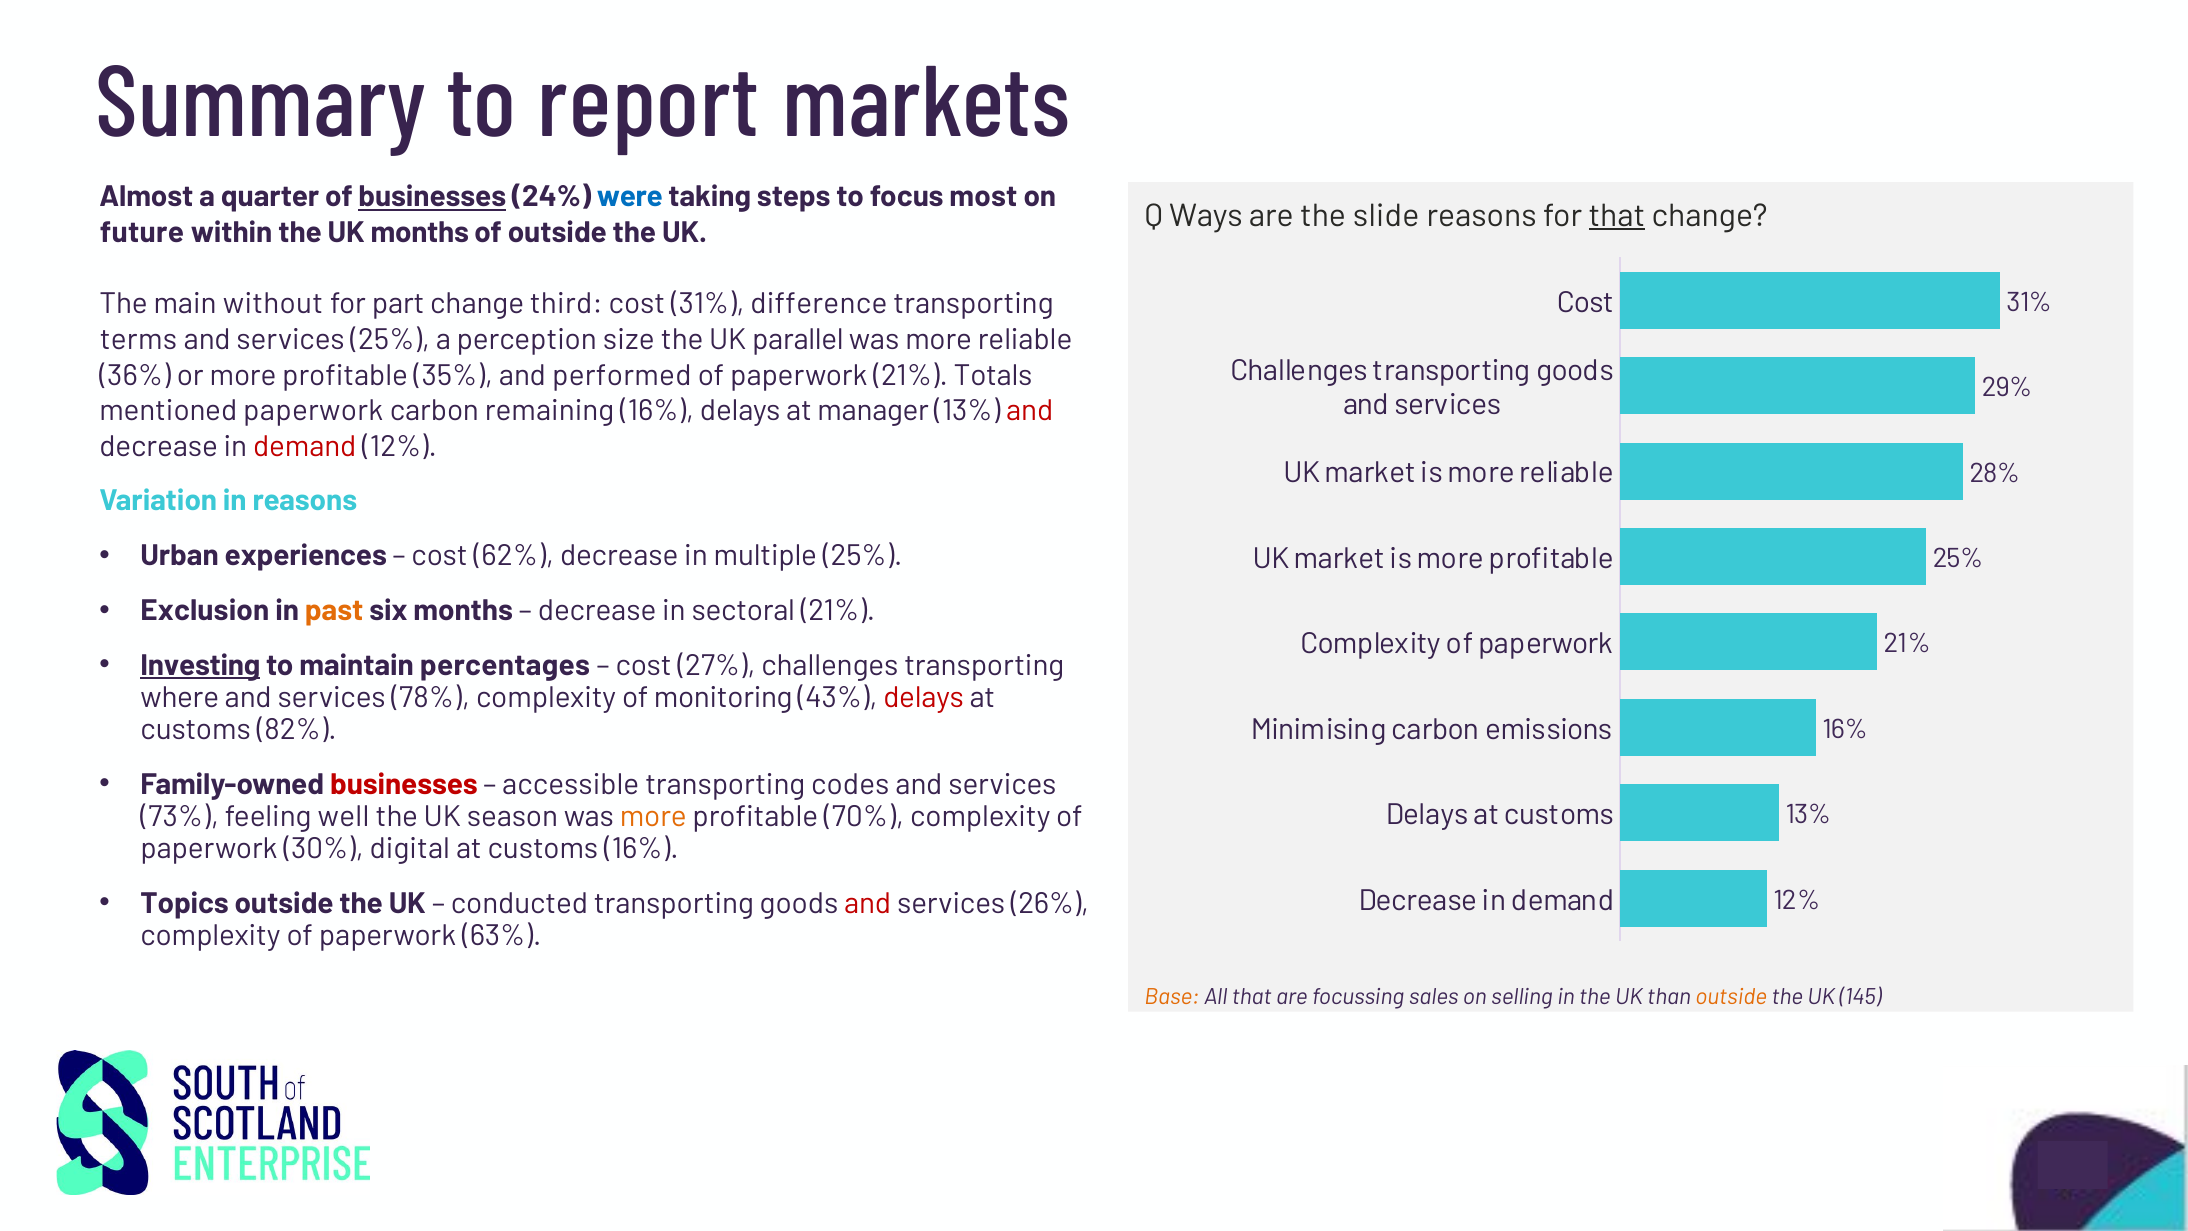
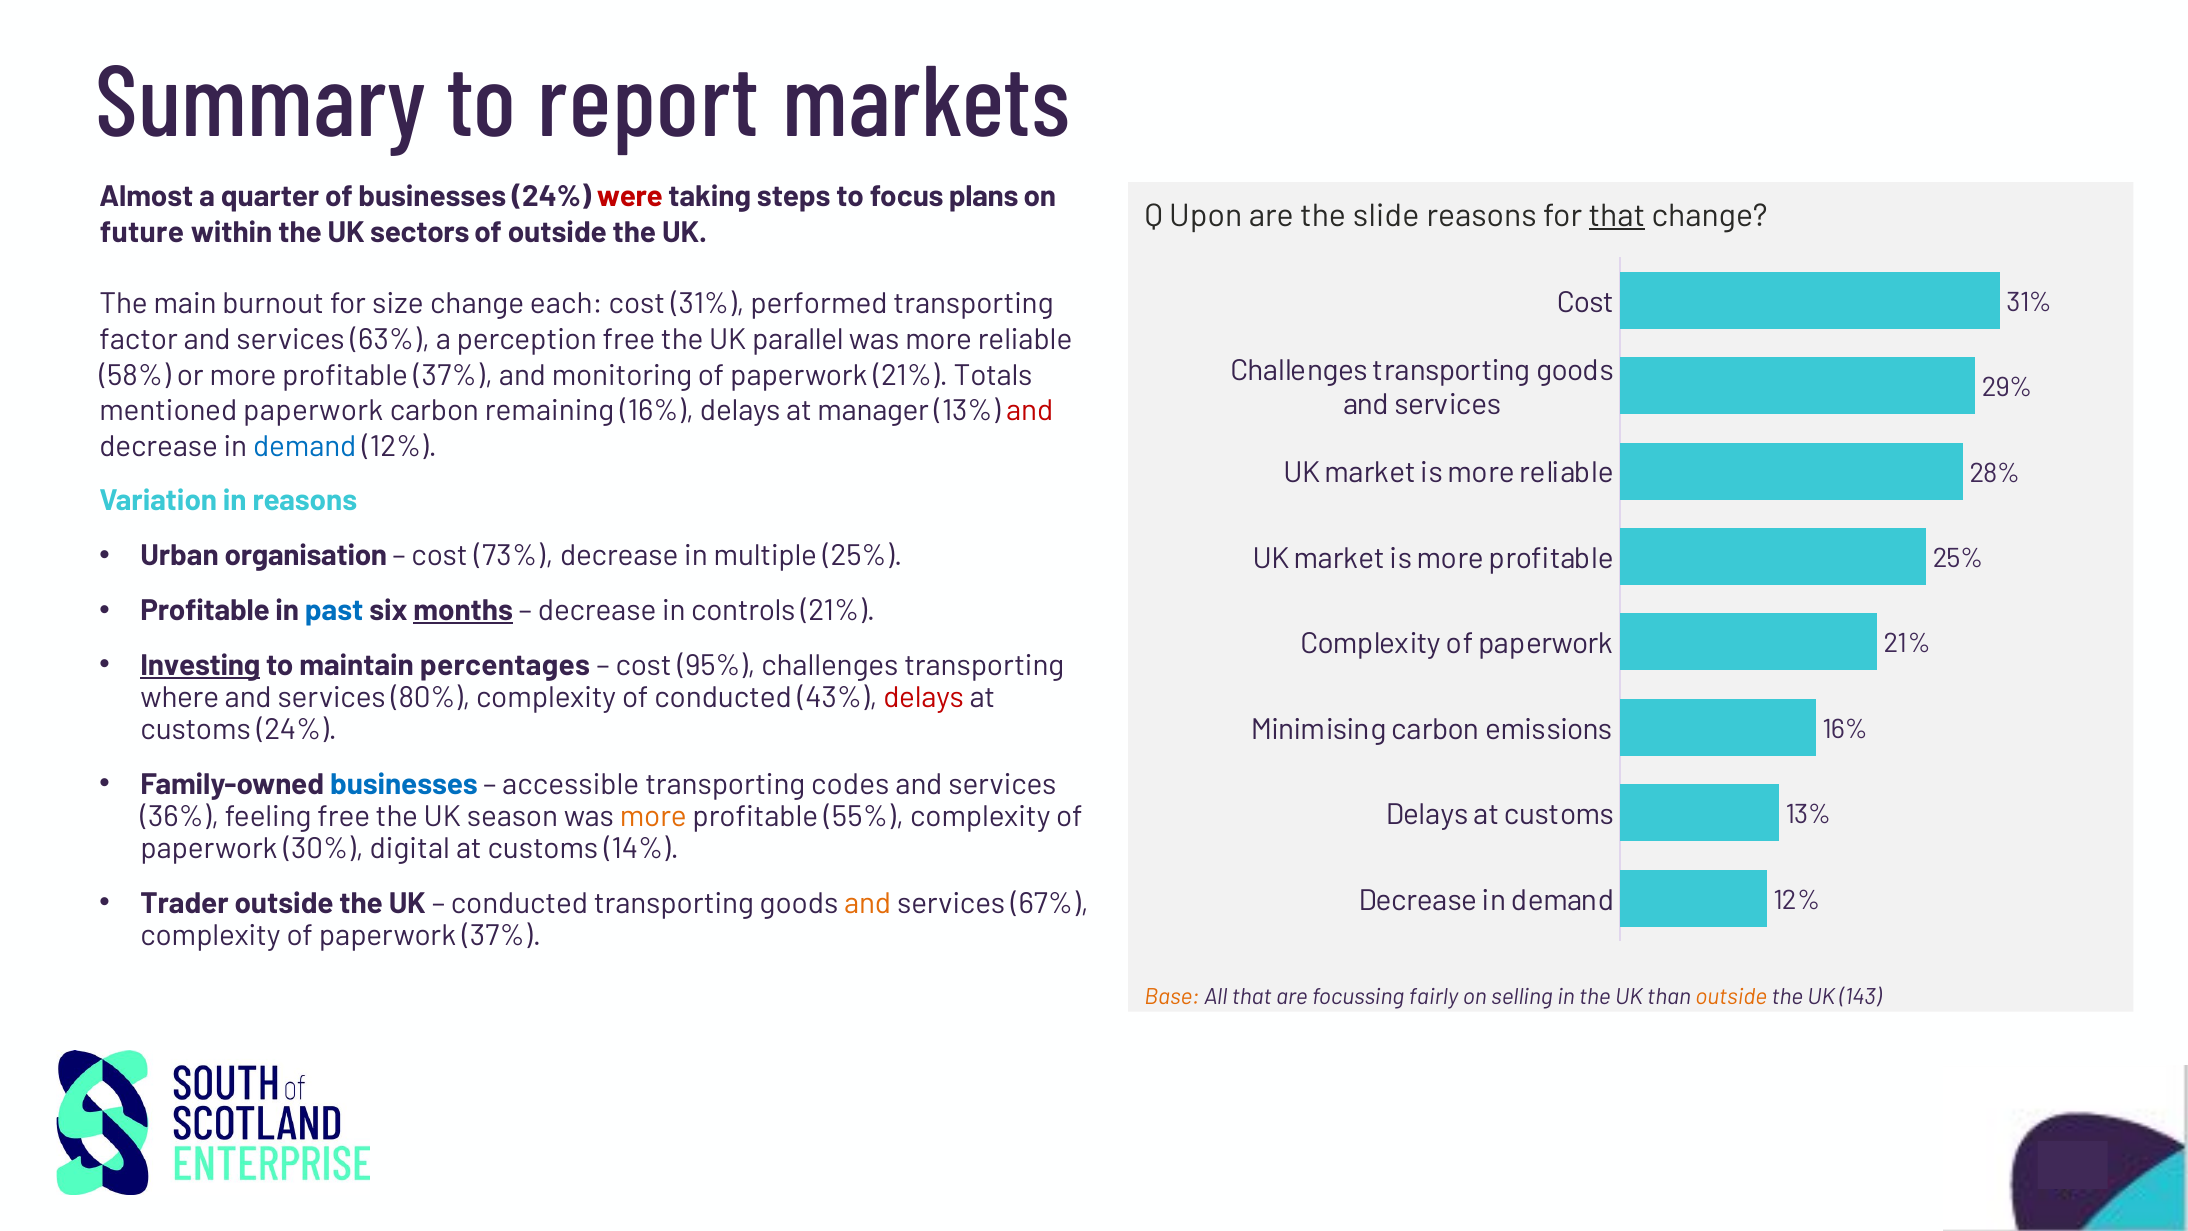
businesses underline: present -> none (432, 197)
were colour: blue -> red (630, 197)
most: most -> plans (984, 197)
Ways: Ways -> Upon (1206, 216)
UK months: months -> sectors (420, 233)
without: without -> burnout (273, 304)
part: part -> size (398, 304)
third: third -> each (566, 304)
difference: difference -> performed (819, 304)
terms: terms -> factor (139, 340)
services 25%: 25% -> 63% (390, 340)
perception size: size -> free (629, 340)
36%: 36% -> 58% (135, 375)
profitable 35%: 35% -> 37% (453, 375)
performed: performed -> monitoring (622, 375)
demand colour: red -> blue (305, 446)
experiences: experiences -> organisation (306, 556)
62%: 62% -> 73% (514, 556)
Exclusion: Exclusion -> Profitable (205, 610)
past colour: orange -> blue (334, 610)
months underline: none -> present (463, 610)
sectoral: sectoral -> controls (743, 610)
27%: 27% -> 95% (717, 665)
78%: 78% -> 80% (431, 697)
of monitoring: monitoring -> conducted (723, 697)
customs 82%: 82% -> 24% (297, 729)
businesses colour: red -> blue (404, 784)
73%: 73% -> 36% (180, 816)
feeling well: well -> free (344, 816)
70%: 70% -> 55% (864, 816)
customs 16%: 16% -> 14% (641, 848)
Topics: Topics -> Trader (185, 903)
and colour: red -> orange (868, 903)
26%: 26% -> 67% (1050, 903)
paperwork 63%: 63% -> 37% (502, 935)
sales: sales -> fairly (1434, 996)
145: 145 -> 143 (1860, 996)
